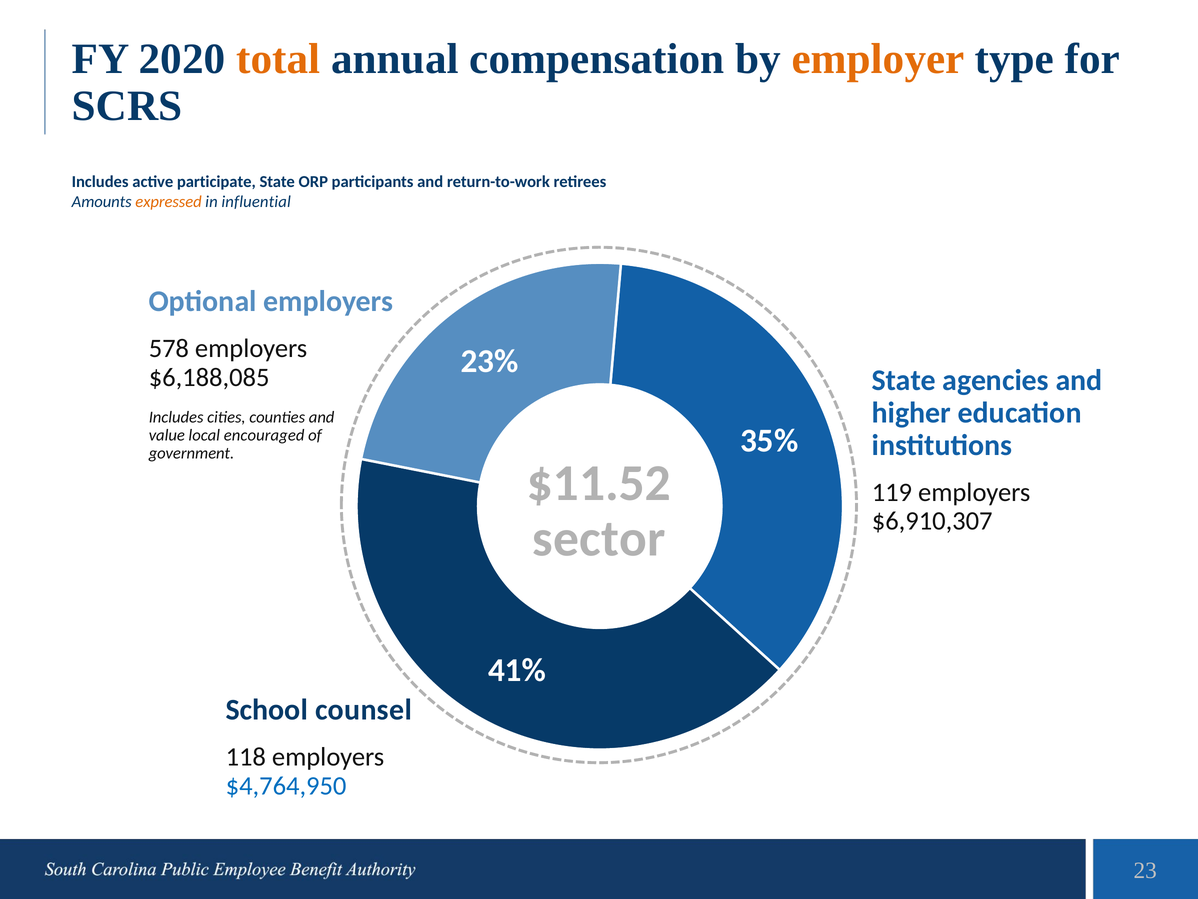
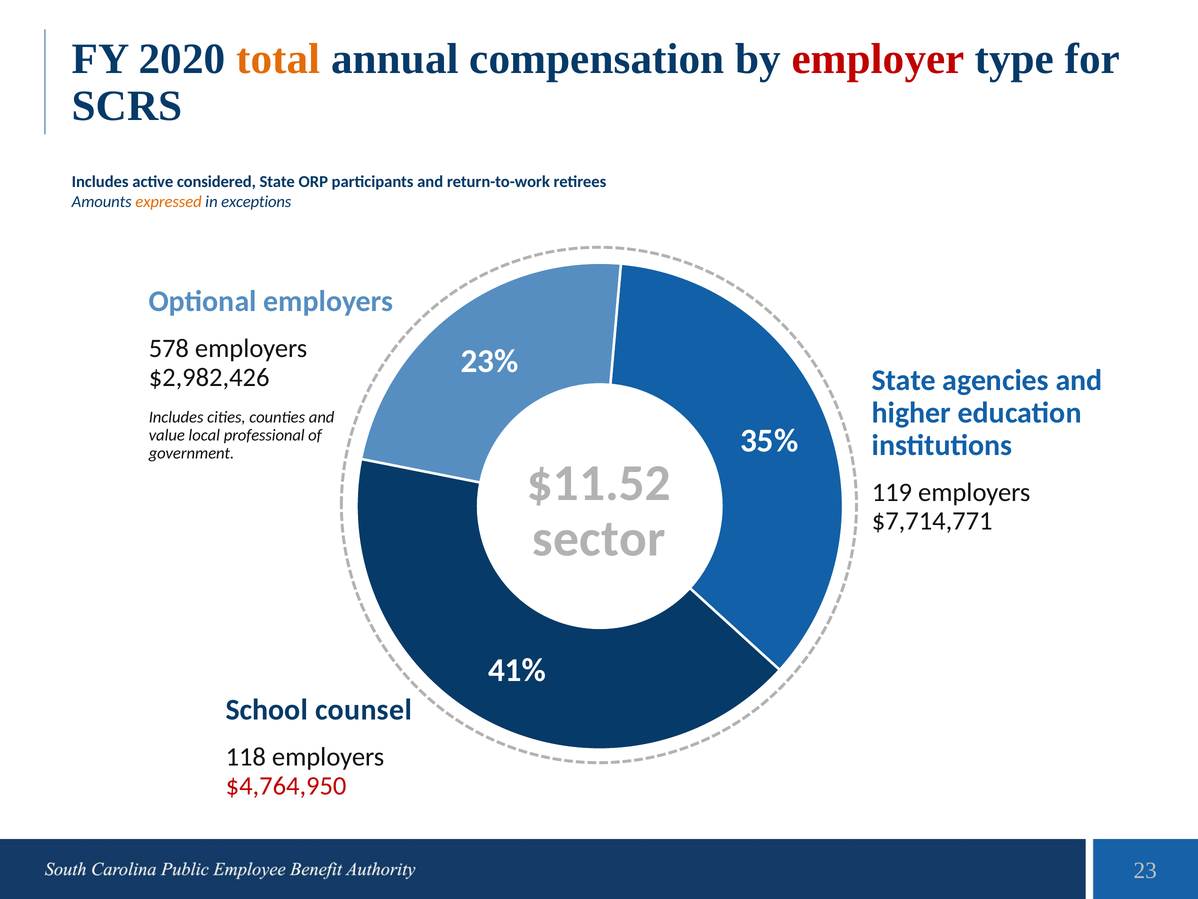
employer colour: orange -> red (878, 59)
participate: participate -> considered (216, 182)
influential: influential -> exceptions (256, 202)
$6,188,085: $6,188,085 -> $2,982,426 (209, 377)
encouraged: encouraged -> professional (264, 435)
$6,910,307: $6,910,307 -> $7,714,771 (932, 521)
$4,764,950 colour: blue -> red (286, 785)
